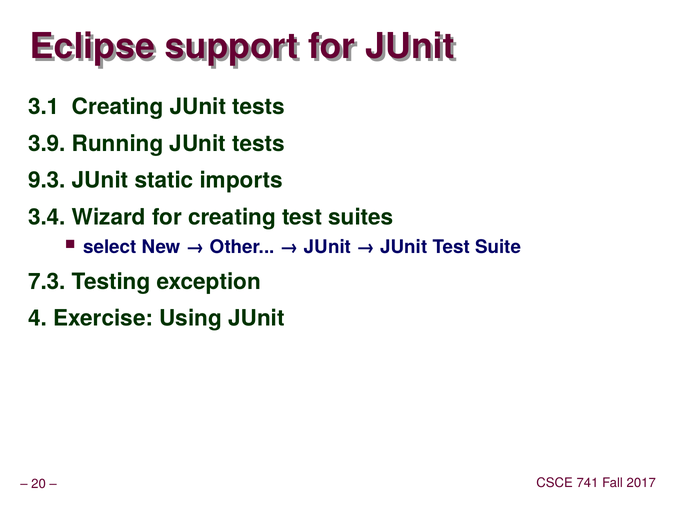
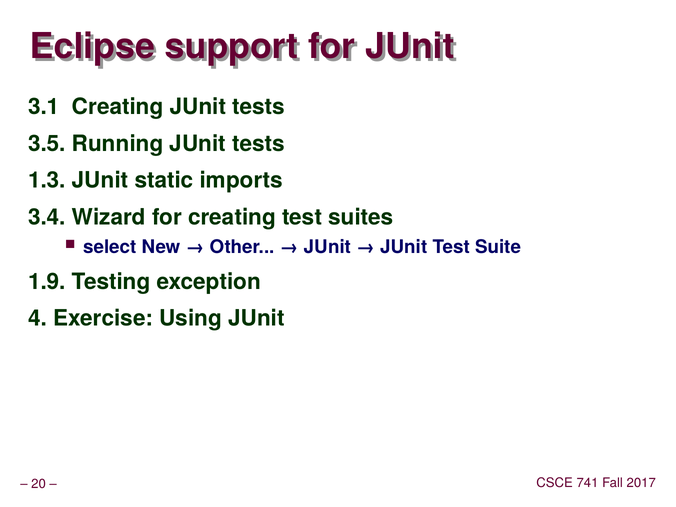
3.9: 3.9 -> 3.5 (47, 144)
9.3: 9.3 -> 1.3 (47, 181)
7.3: 7.3 -> 1.9 (47, 282)
